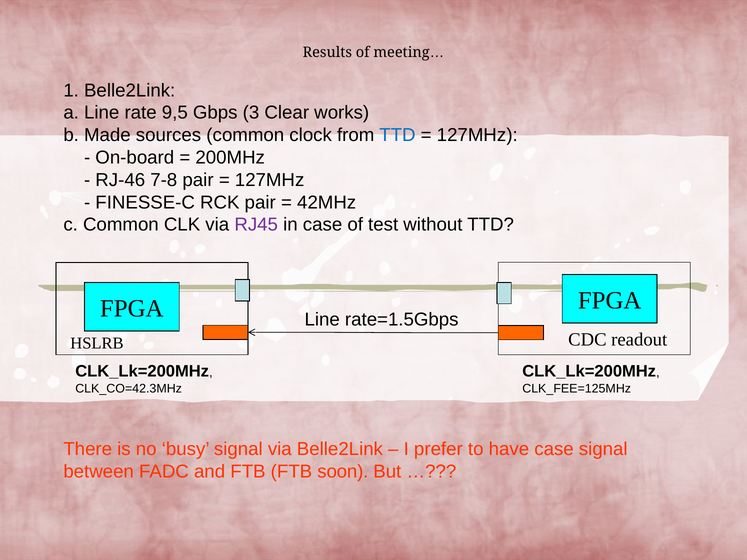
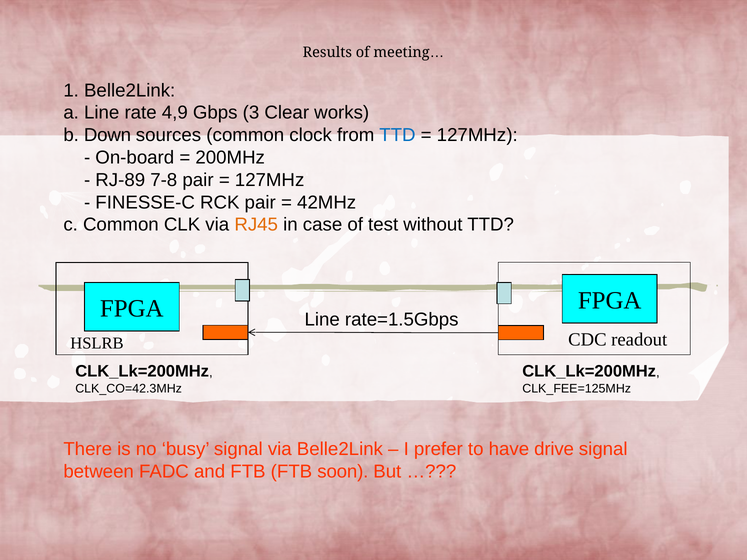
9,5: 9,5 -> 4,9 (175, 113)
Made: Made -> Down (107, 135)
RJ-46: RJ-46 -> RJ-89 (120, 180)
RJ45 colour: purple -> orange (256, 225)
have case: case -> drive (554, 449)
